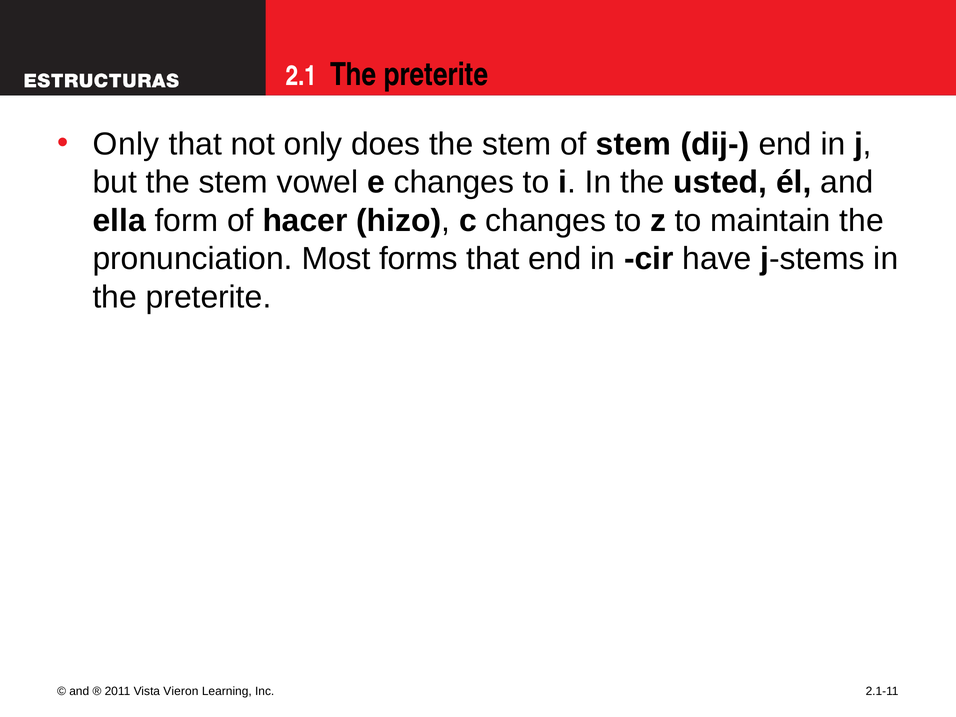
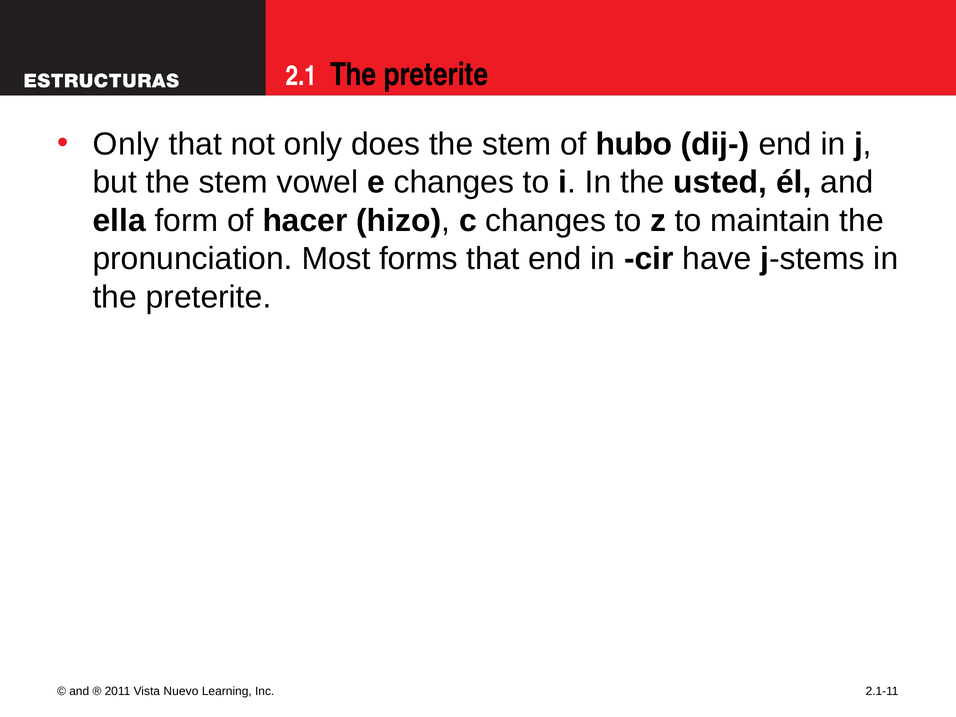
of stem: stem -> hubo (634, 144)
Vieron: Vieron -> Nuevo (181, 691)
